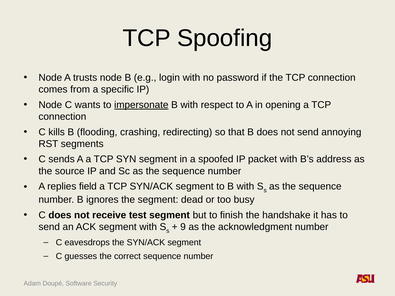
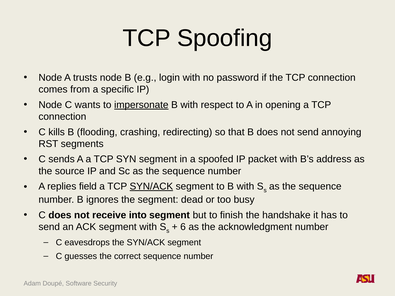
SYN/ACK underline: none -> present (151, 187)
test: test -> into (138, 215)
9: 9 -> 6 (183, 227)
